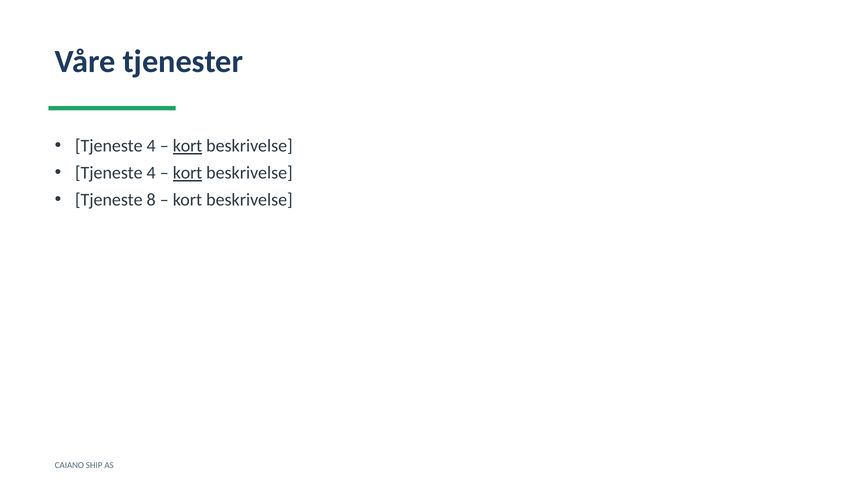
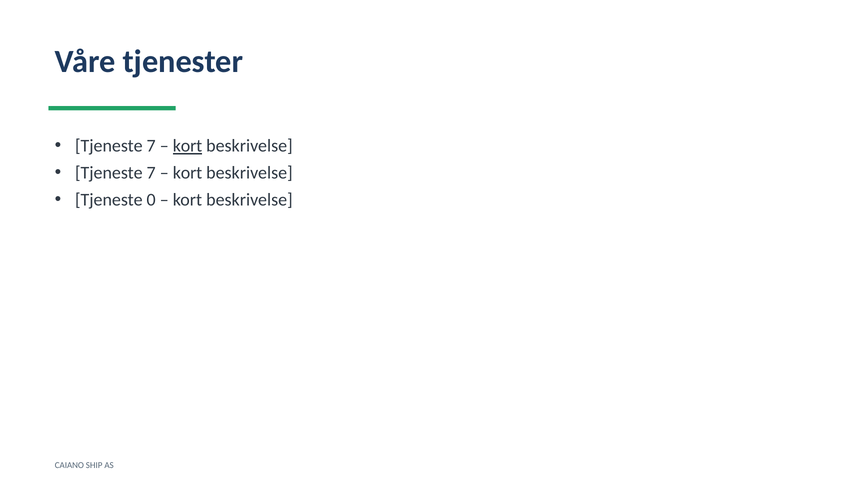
4: 4 -> 7 (151, 146)
4: 4 -> 7 (151, 173)
kort underline: present -> none (188, 173)
8: 8 -> 0 (151, 200)
